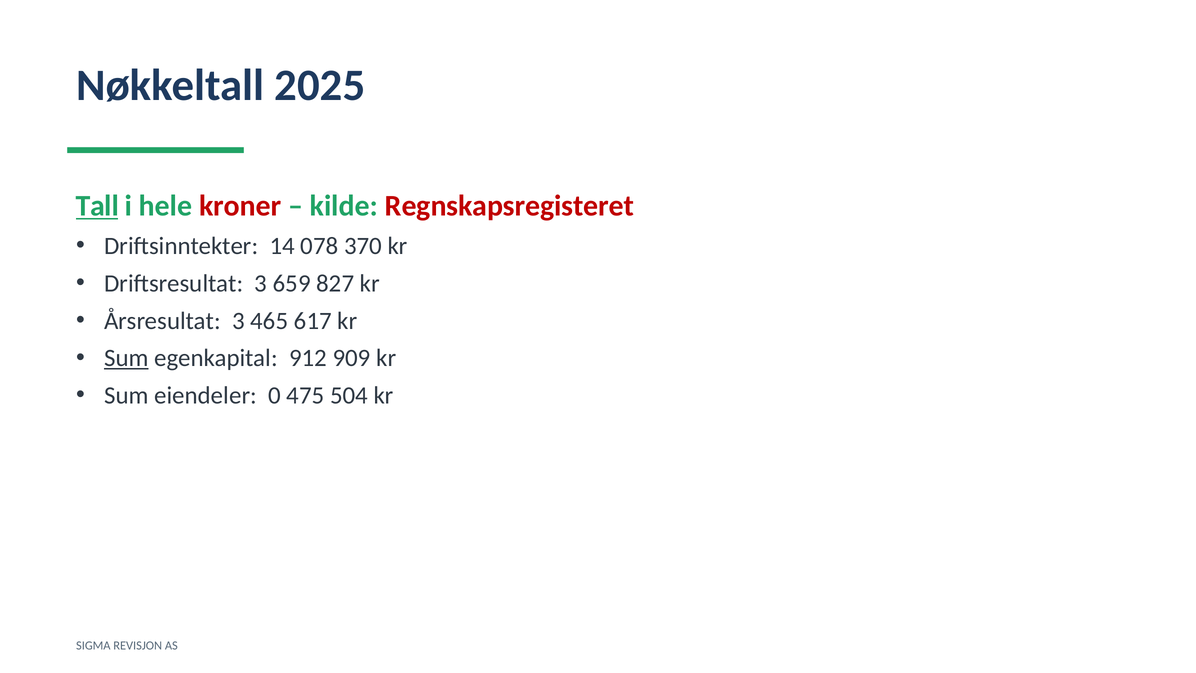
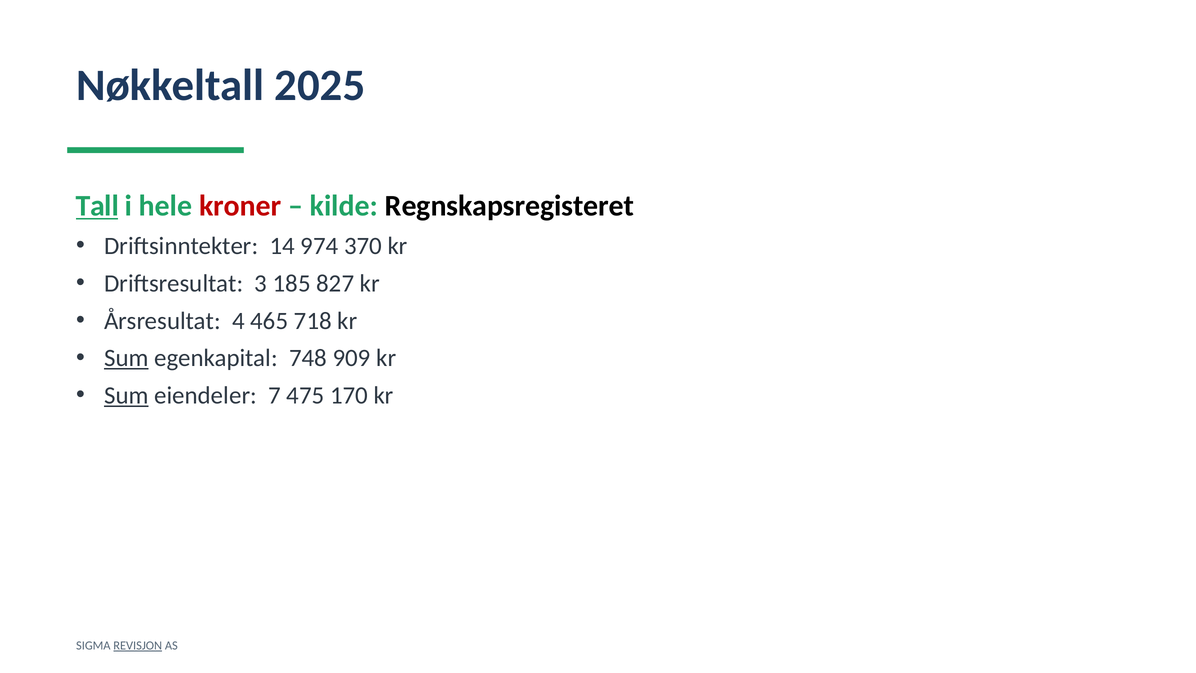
Regnskapsregisteret colour: red -> black (509, 206)
078: 078 -> 974 (319, 246)
659: 659 -> 185 (292, 283)
Årsresultat 3: 3 -> 4 (238, 321)
617: 617 -> 718 (313, 321)
912: 912 -> 748 (308, 358)
Sum underline: none -> present (126, 396)
0: 0 -> 7 (274, 396)
504: 504 -> 170 (349, 396)
REVISJON underline: none -> present (138, 645)
